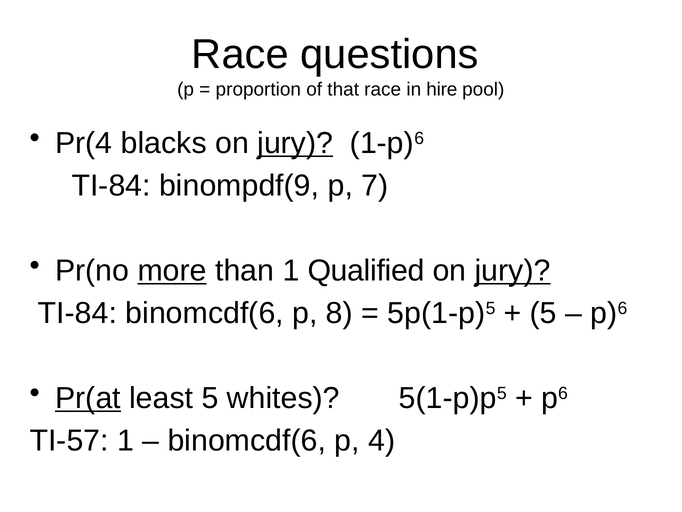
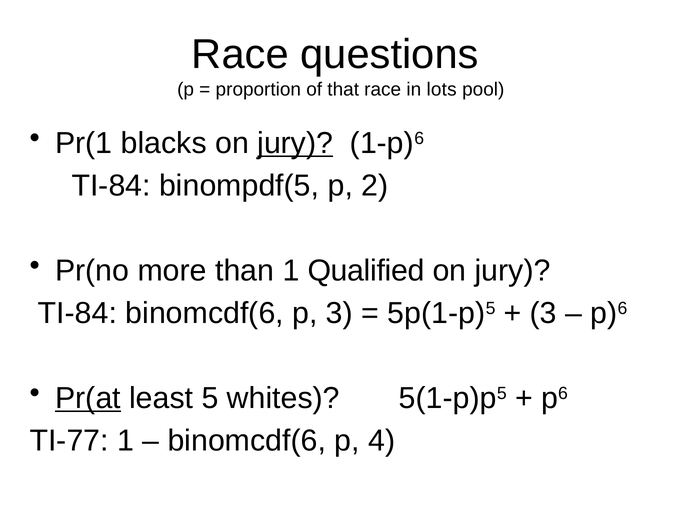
hire: hire -> lots (442, 89)
Pr(4: Pr(4 -> Pr(1 (84, 143)
binompdf(9: binompdf(9 -> binompdf(5 (239, 186)
7: 7 -> 2 (375, 186)
more underline: present -> none (172, 270)
jury underline: present -> none (513, 270)
p 8: 8 -> 3 (339, 313)
5: 5 -> 3 (543, 313)
TI-57: TI-57 -> TI-77 (69, 440)
